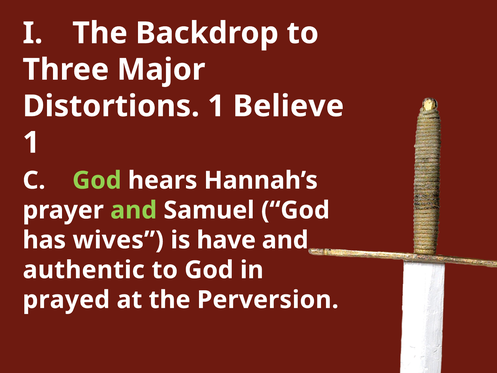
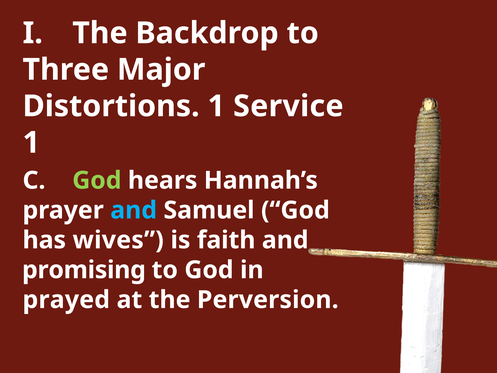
Believe: Believe -> Service (288, 106)
and colour: light green -> light blue (134, 210)
have: have -> faith (226, 240)
authentic: authentic -> promising (84, 270)
